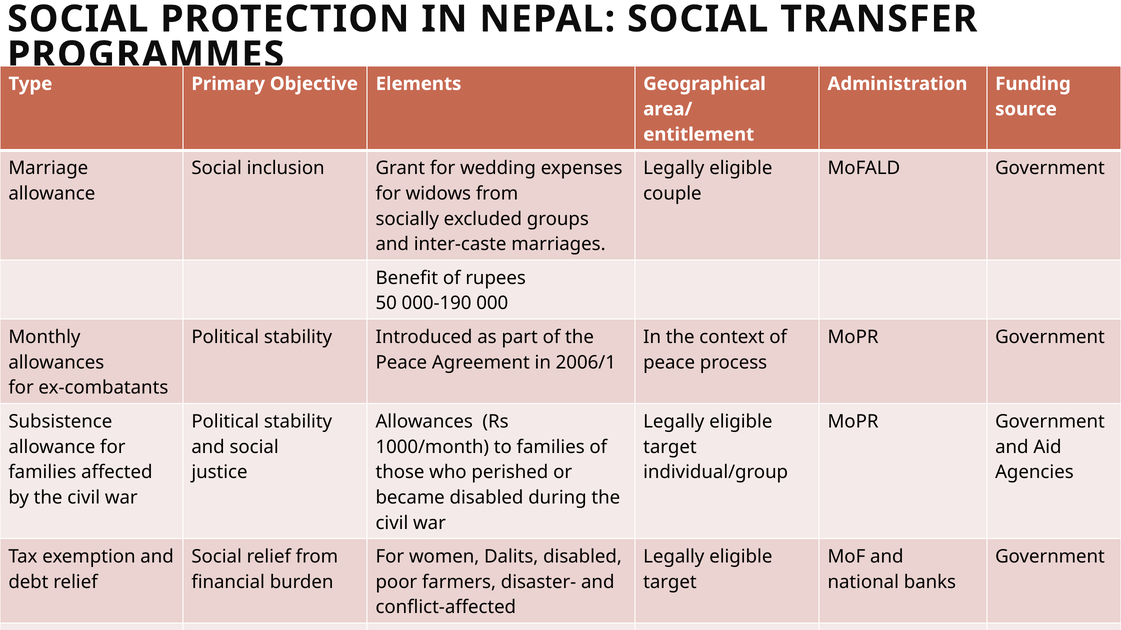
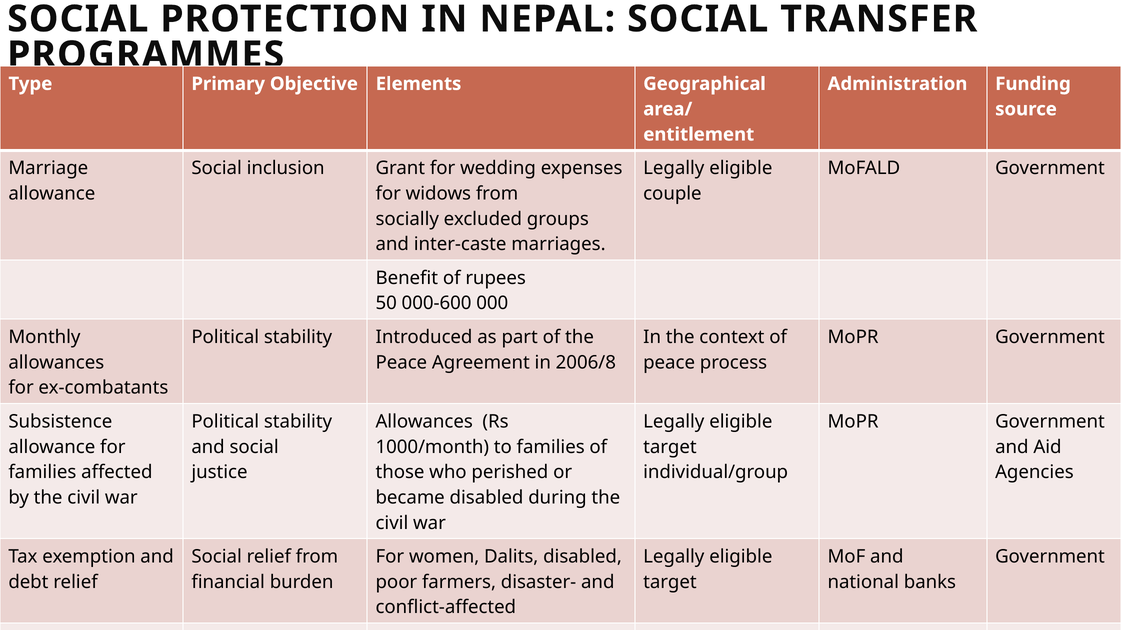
000-190: 000-190 -> 000-600 (437, 304)
2006/1: 2006/1 -> 2006/8 (586, 363)
